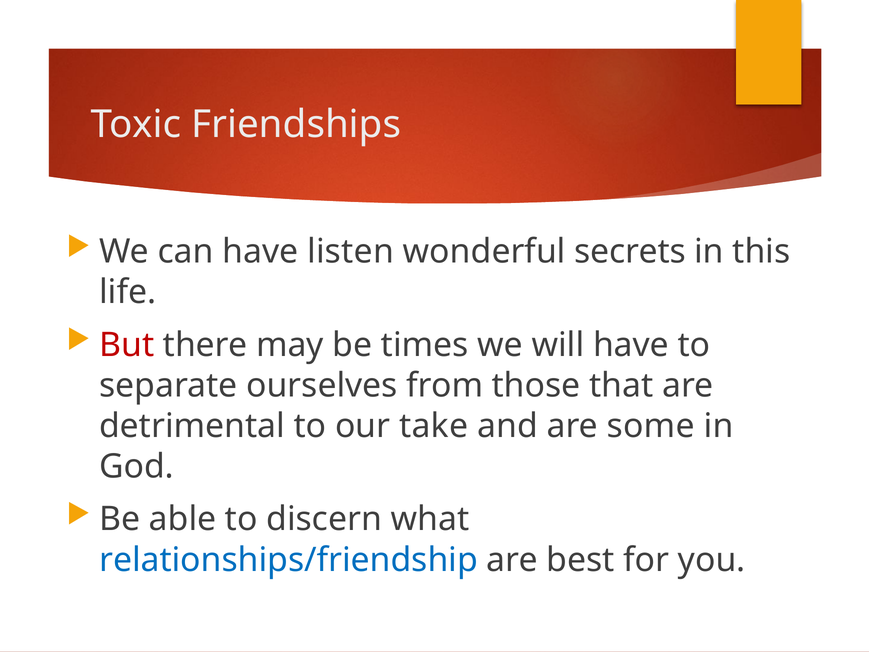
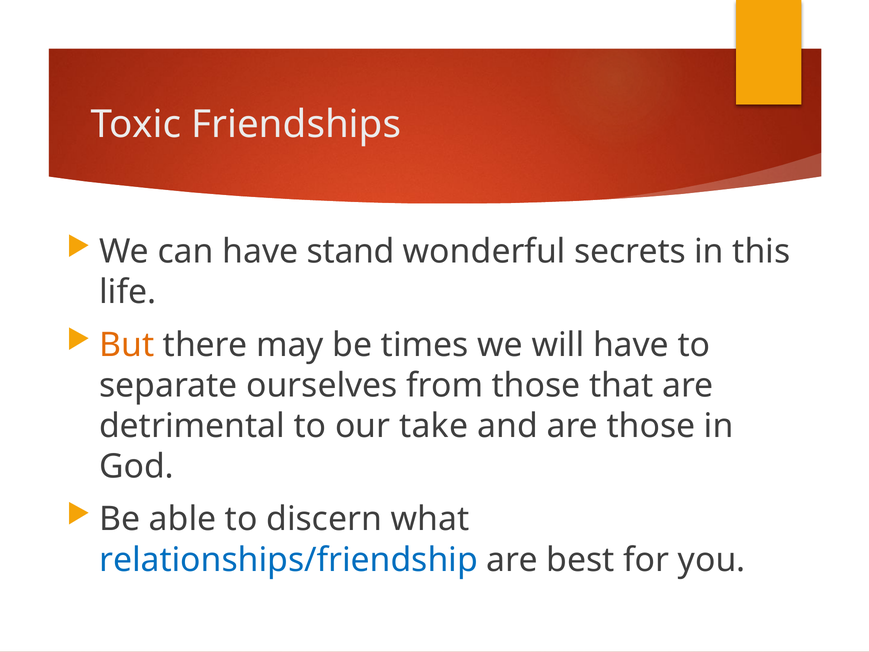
listen: listen -> stand (351, 251)
But colour: red -> orange (127, 345)
are some: some -> those (651, 426)
